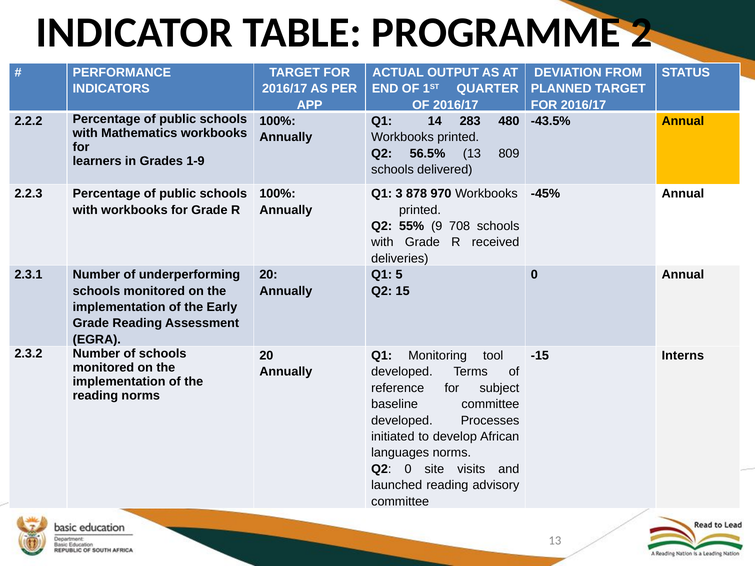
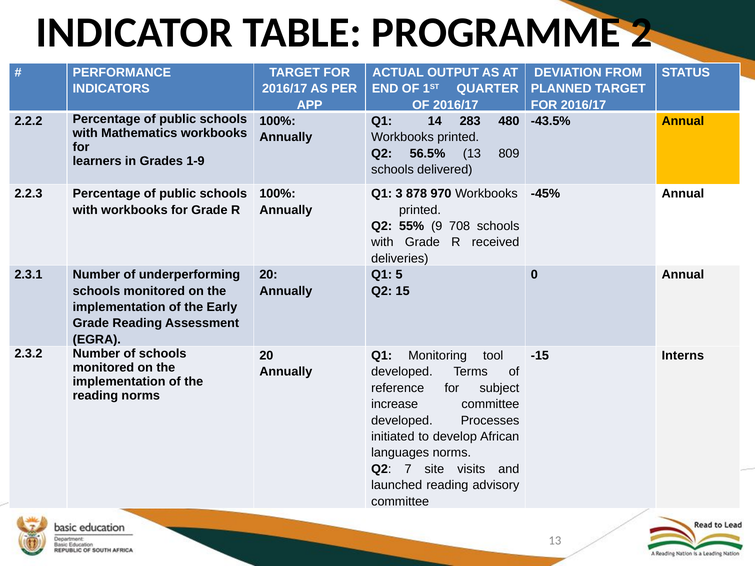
baseline: baseline -> increase (395, 404)
Q2 0: 0 -> 7 (408, 469)
